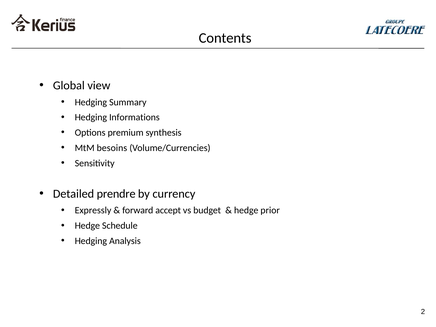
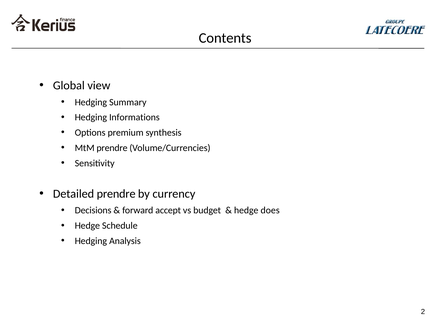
MtM besoins: besoins -> prendre (112, 148)
Expressly: Expressly -> Decisions (93, 210)
prior: prior -> does (270, 210)
